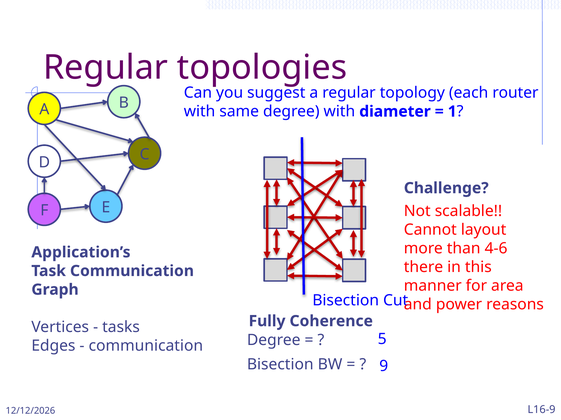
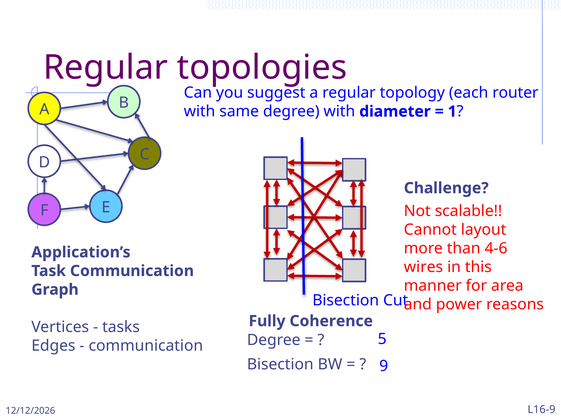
there: there -> wires (423, 268)
